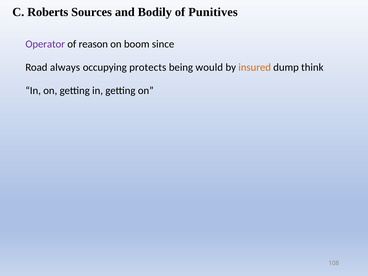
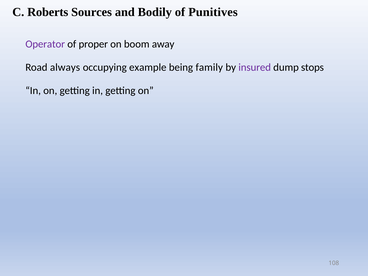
reason: reason -> proper (93, 44)
since: since -> away (163, 44)
protects: protects -> example (148, 67)
would: would -> family (209, 67)
insured colour: orange -> purple (255, 67)
think: think -> stops (312, 67)
